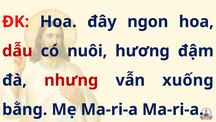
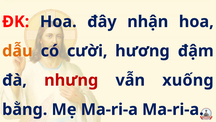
ngon: ngon -> nhận (148, 22)
dẫu colour: red -> orange (17, 51)
nuôi: nuôi -> cười (87, 51)
